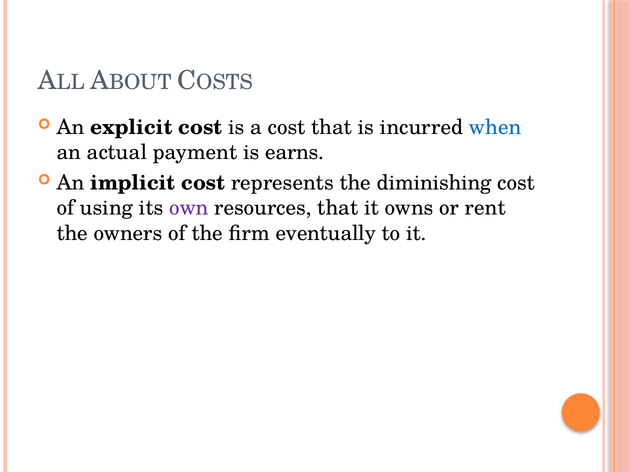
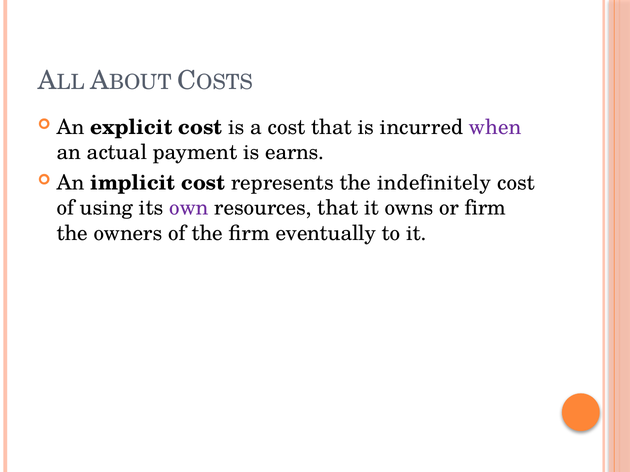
when colour: blue -> purple (495, 127)
diminishing: diminishing -> indefinitely (434, 183)
or rent: rent -> firm (485, 208)
